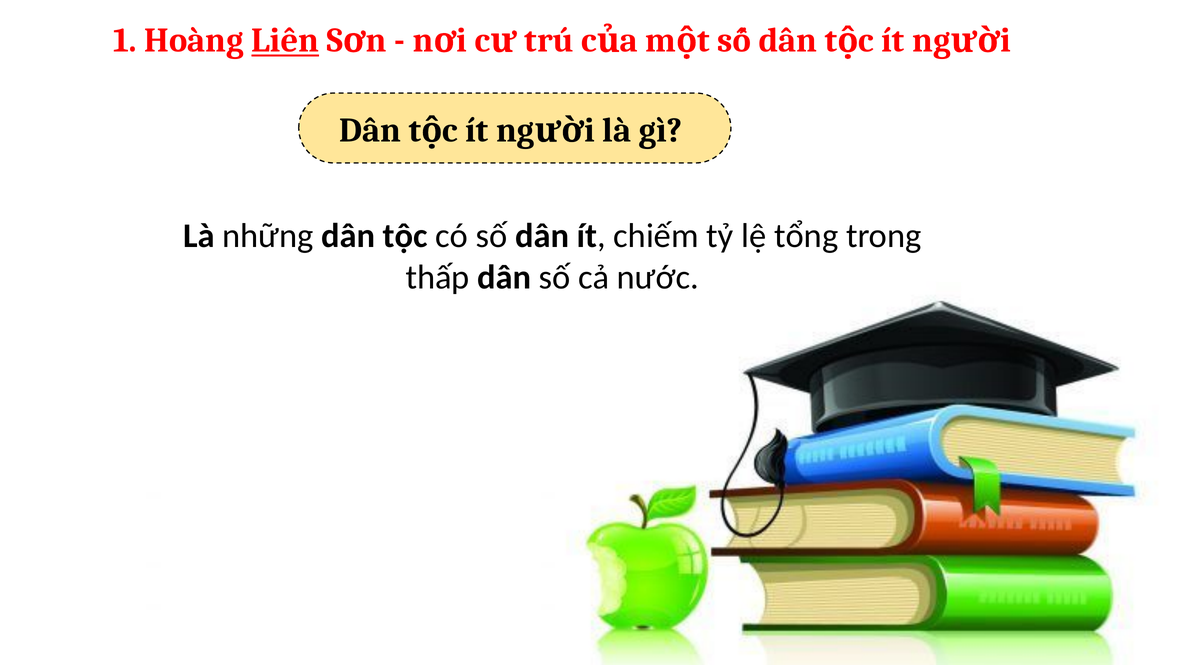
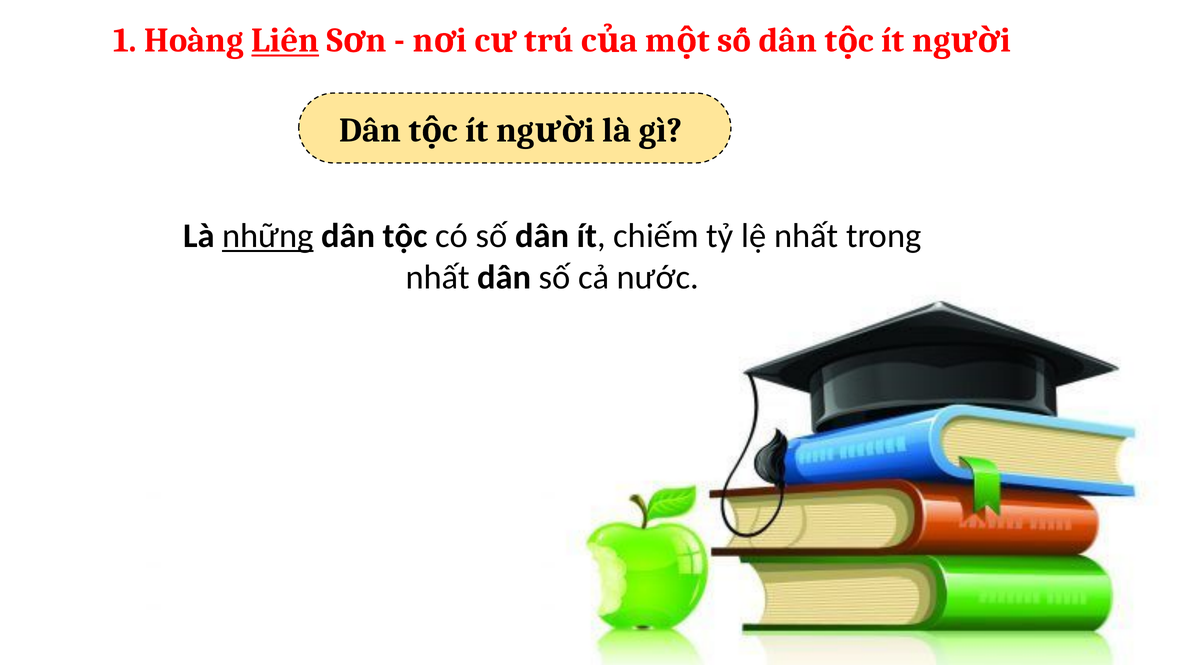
những underline: none -> present (268, 236)
lệ tổng: tổng -> nhất (806, 236)
thấp: thấp -> nhất (438, 278)
